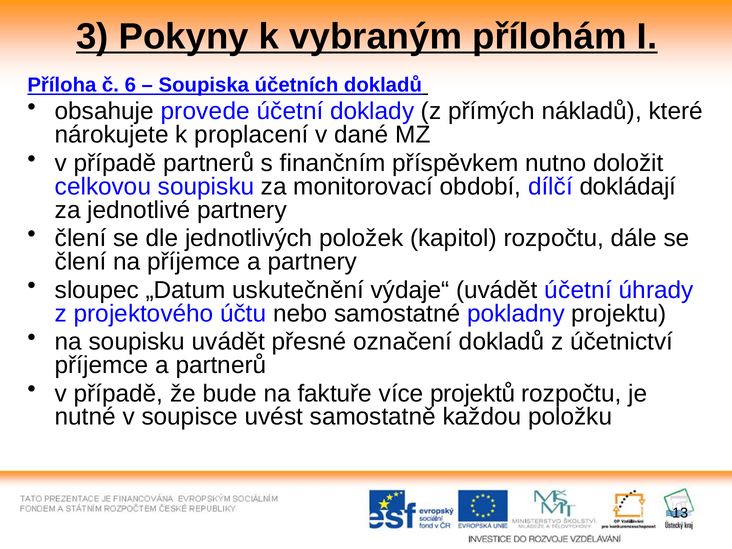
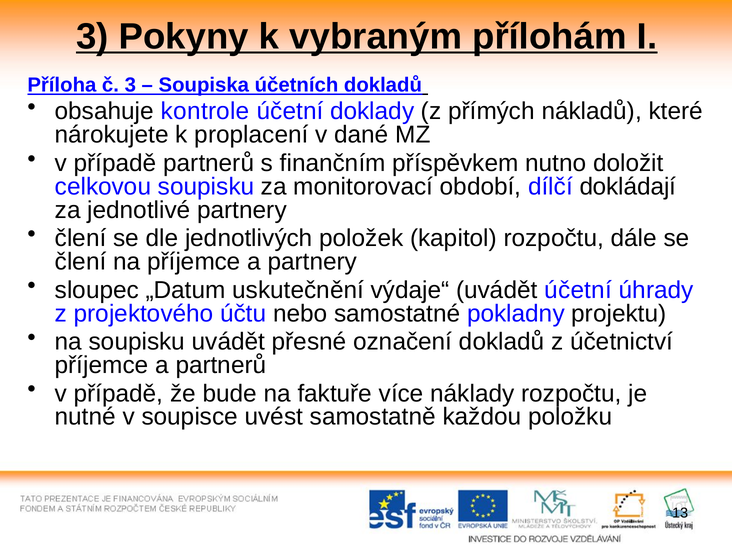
č 6: 6 -> 3 (130, 85)
provede: provede -> kontrole (205, 111)
projektů: projektů -> náklady (472, 394)
